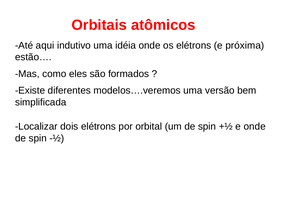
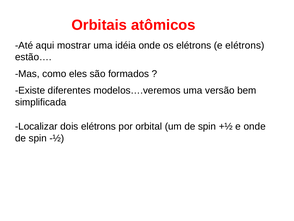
indutivo: indutivo -> mostrar (74, 45)
e próxima: próxima -> elétrons (245, 45)
